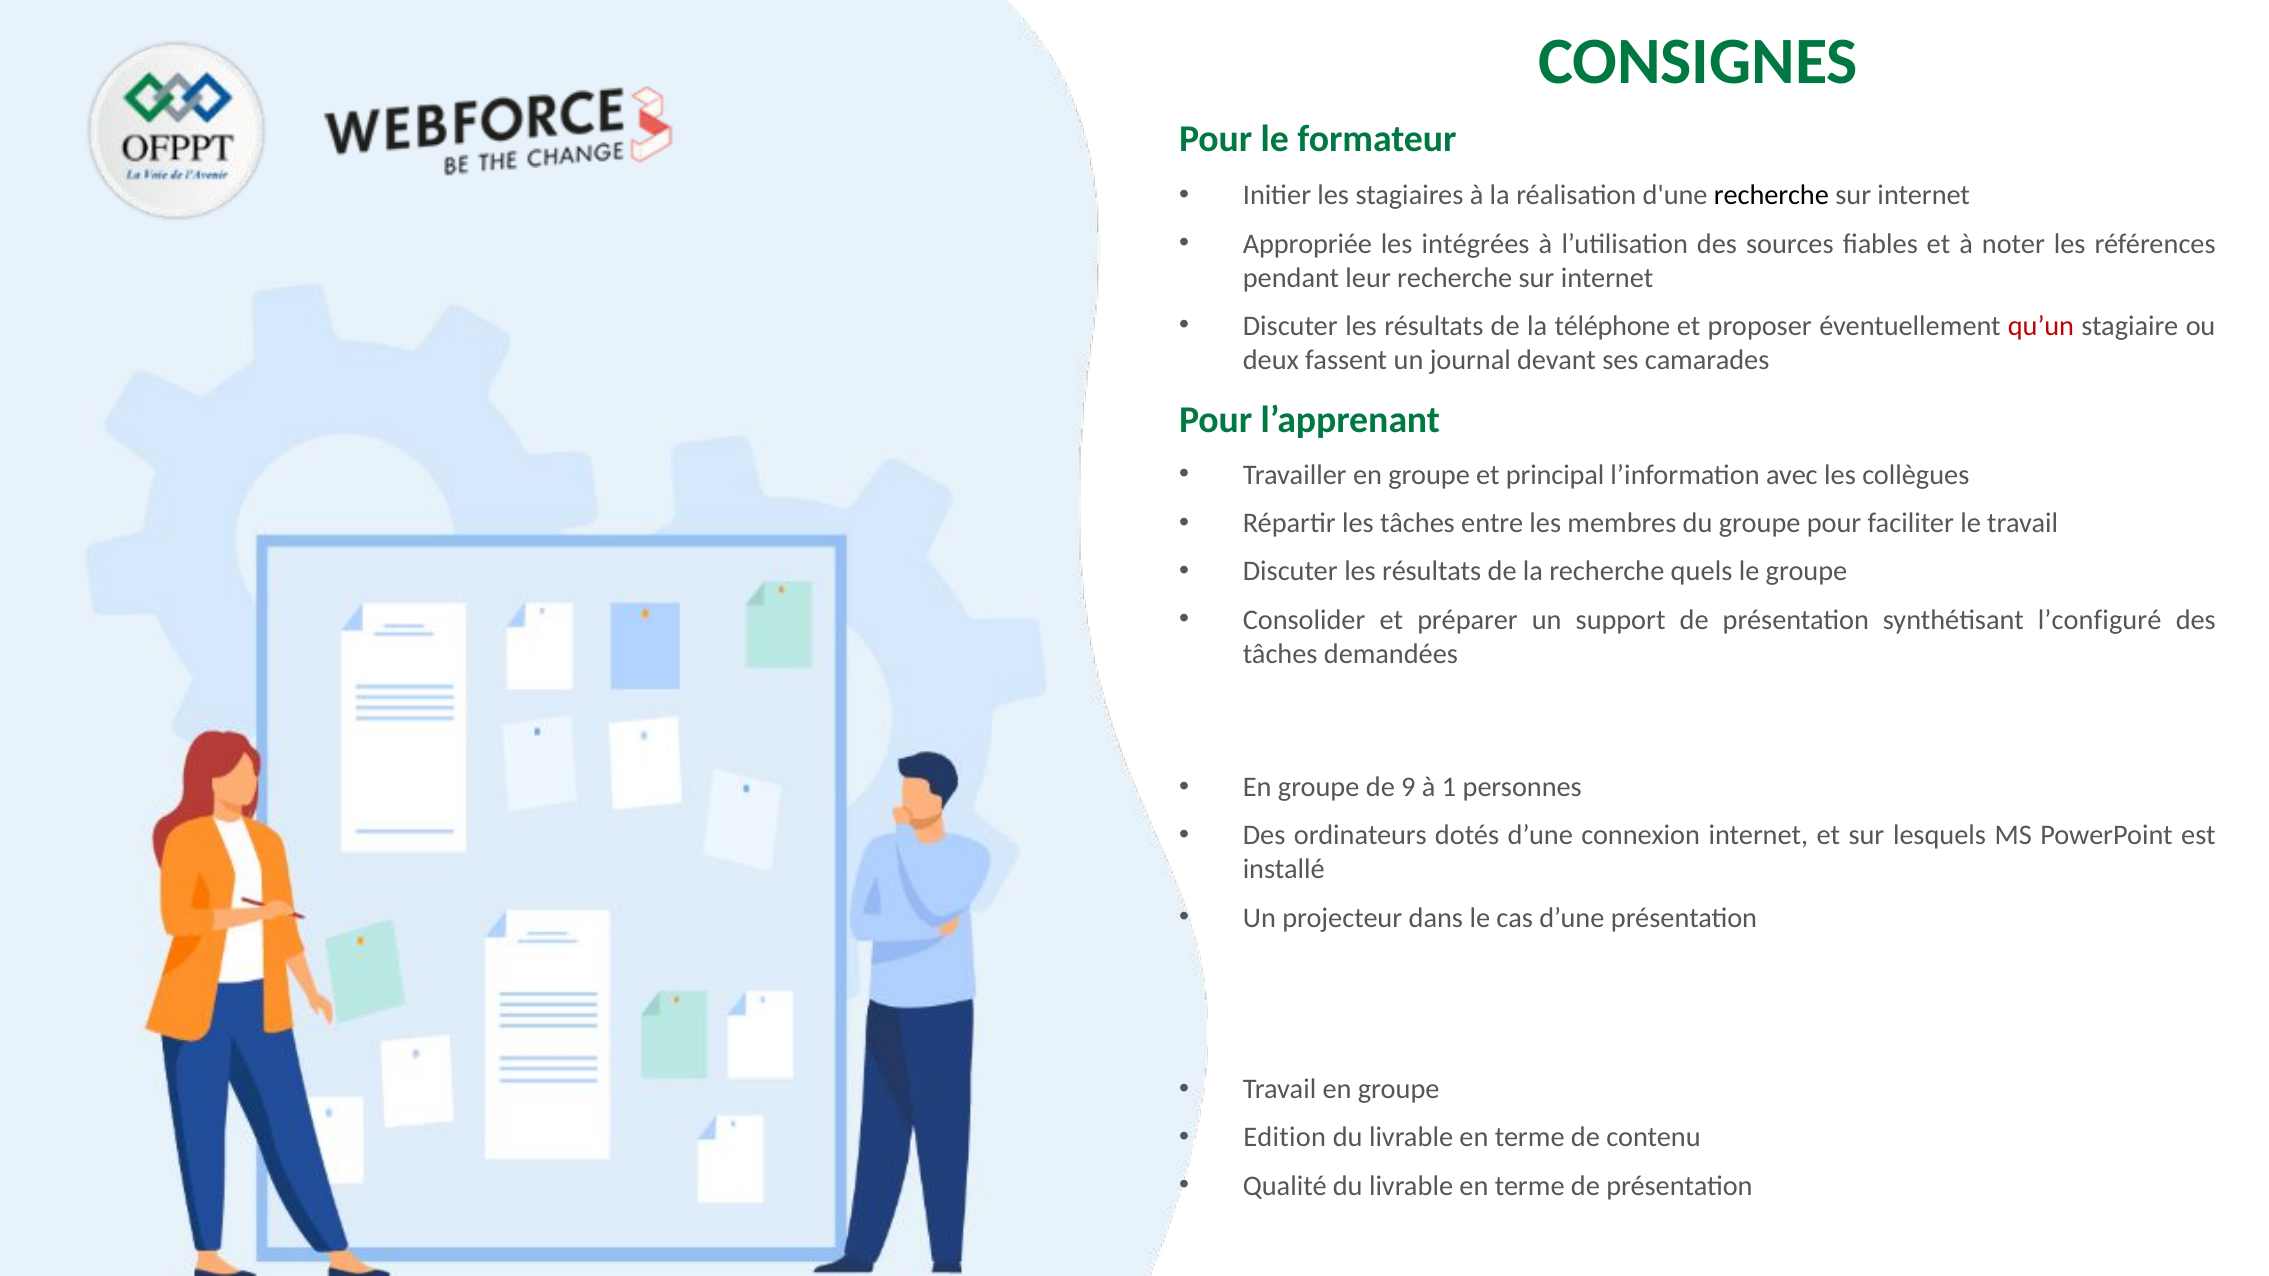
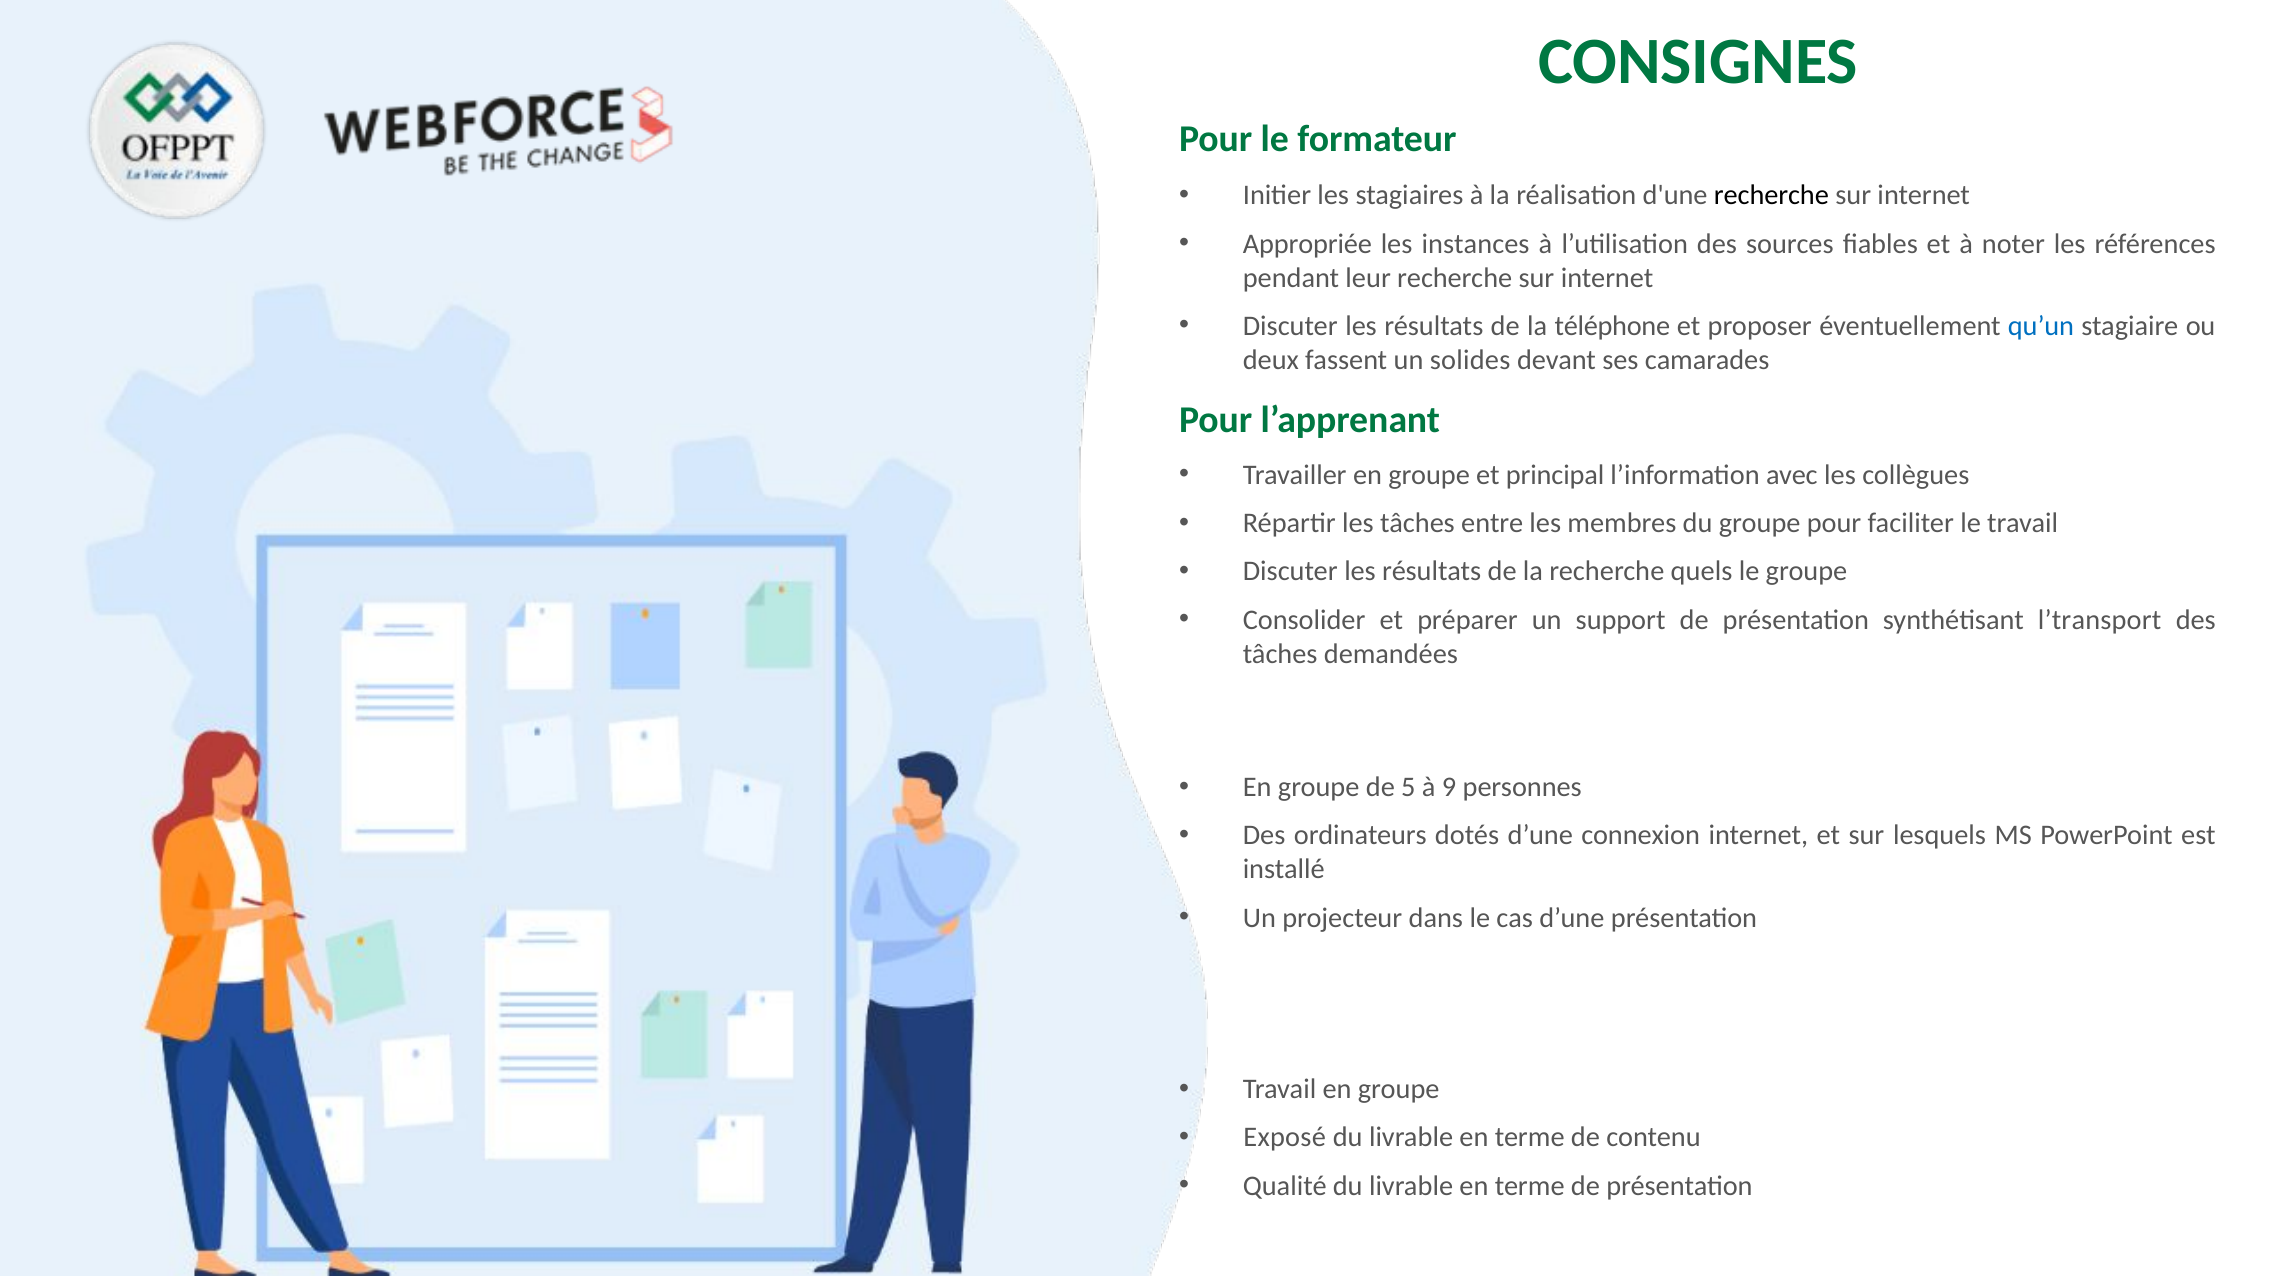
intégrées: intégrées -> instances (1476, 244)
qu’un colour: red -> blue (2041, 326)
journal: journal -> solides (1470, 360)
l’configuré: l’configuré -> l’transport (2100, 620)
9: 9 -> 5 (1408, 787)
1: 1 -> 9 (1449, 787)
Edition: Edition -> Exposé (1285, 1138)
